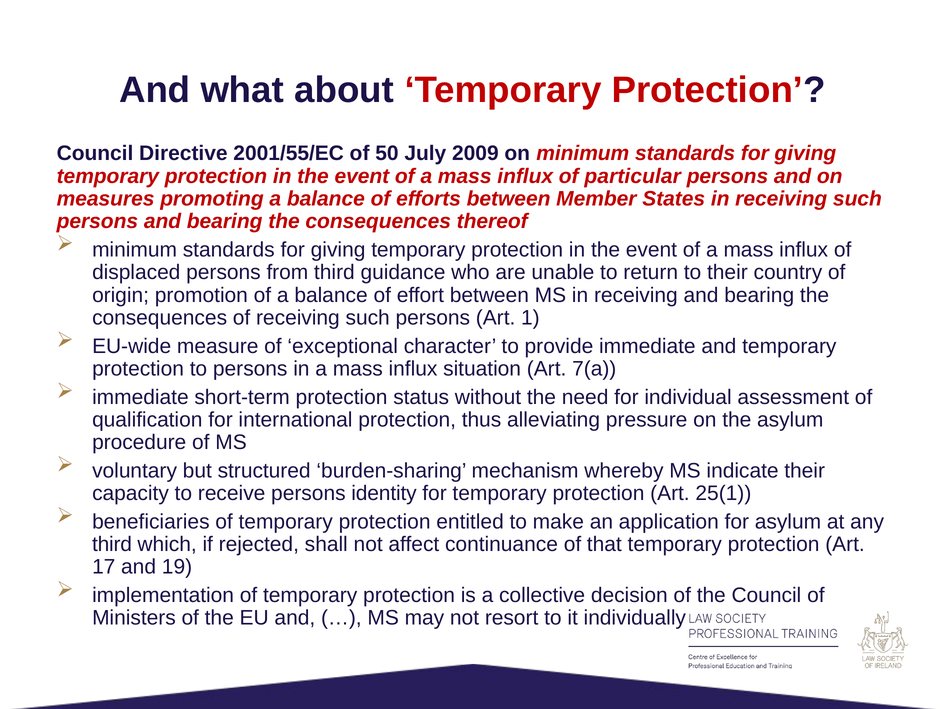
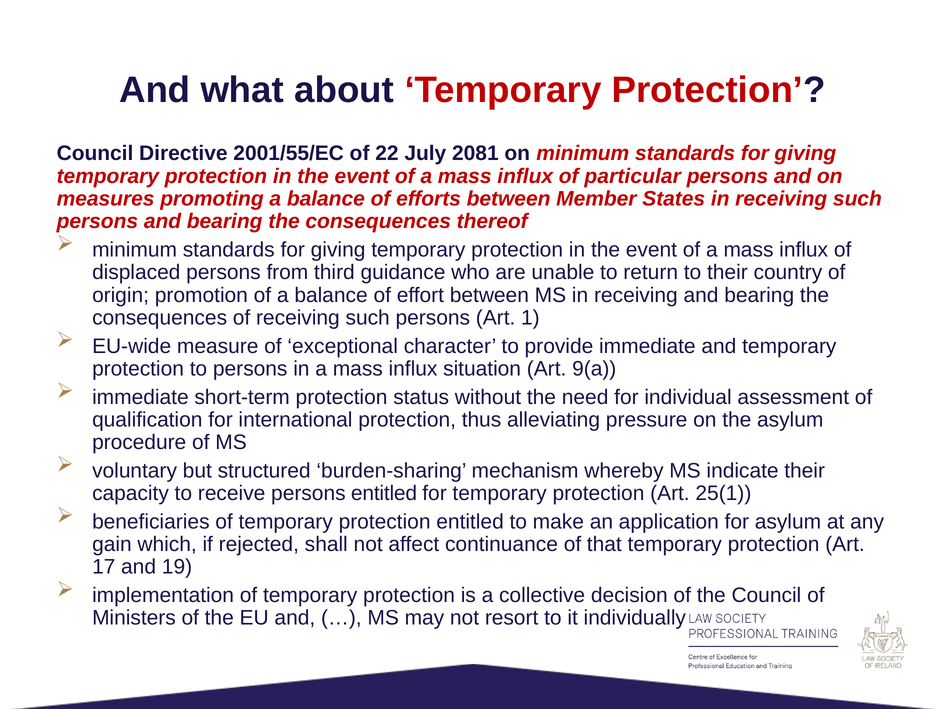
50: 50 -> 22 (387, 153)
2009: 2009 -> 2081 (475, 153)
7(a: 7(a -> 9(a (594, 369)
persons identity: identity -> entitled (384, 493)
third: third -> gain (112, 544)
